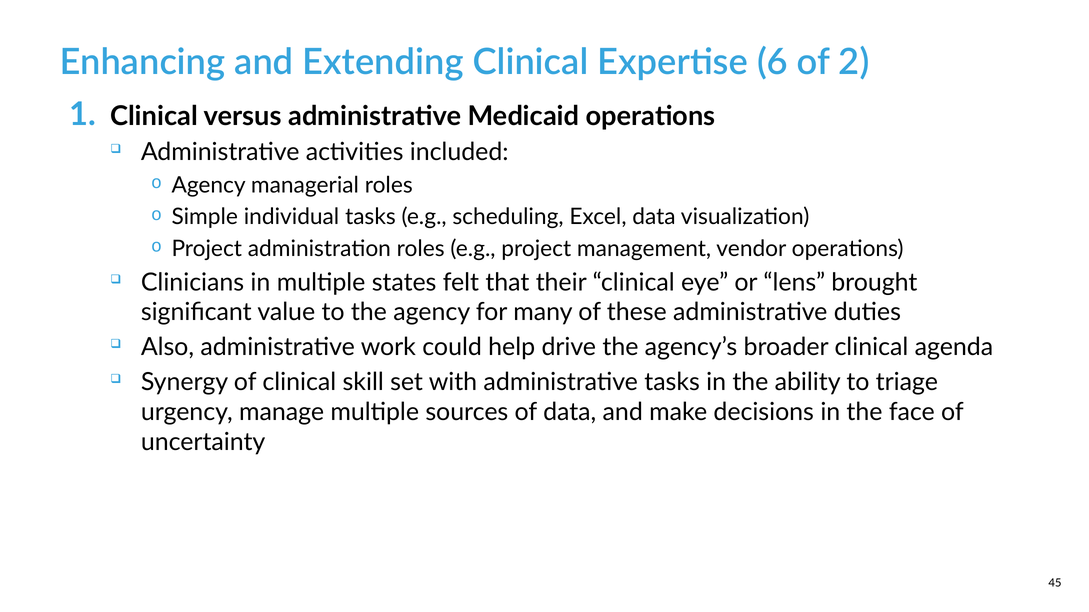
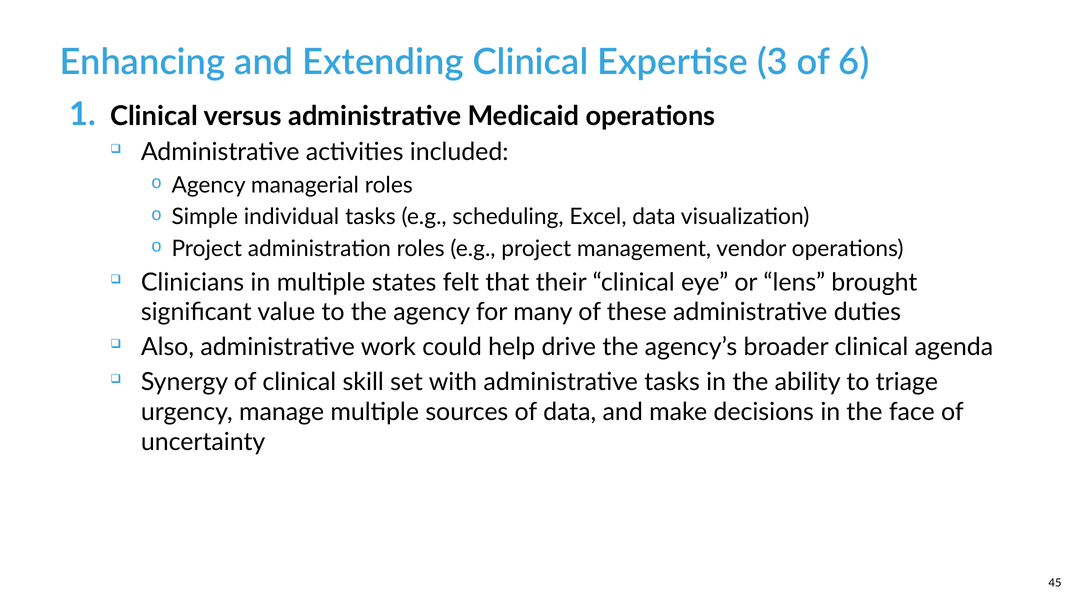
6: 6 -> 3 (772, 62)
2: 2 -> 6 (854, 62)
